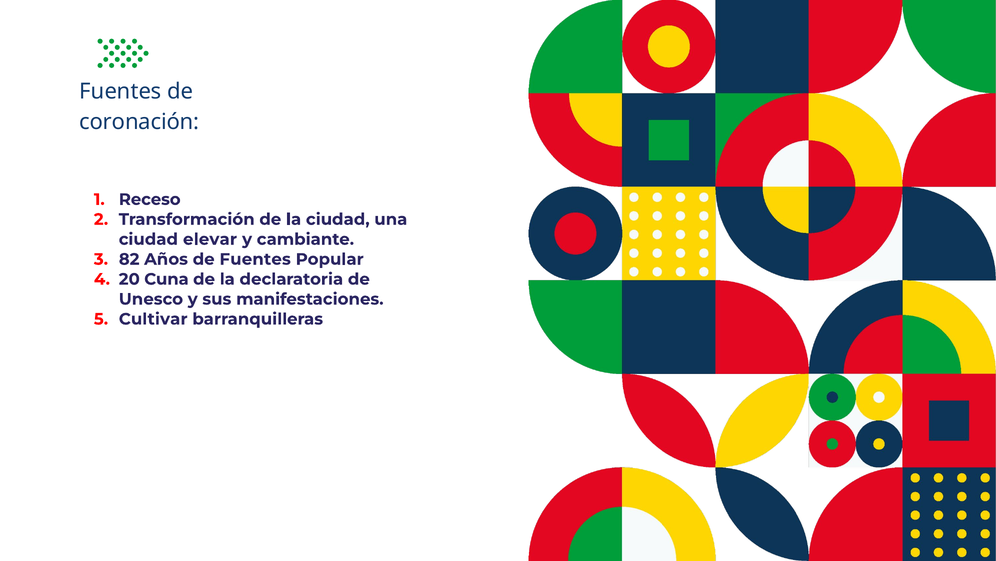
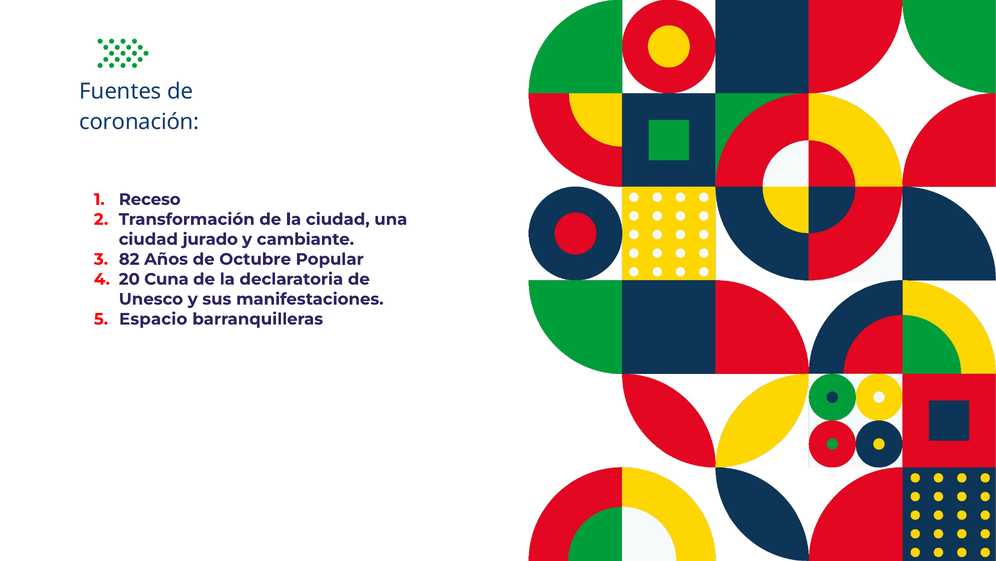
elevar: elevar -> jurado (210, 239)
de Fuentes: Fuentes -> Octubre (255, 259)
Cultivar: Cultivar -> Espacio (153, 319)
